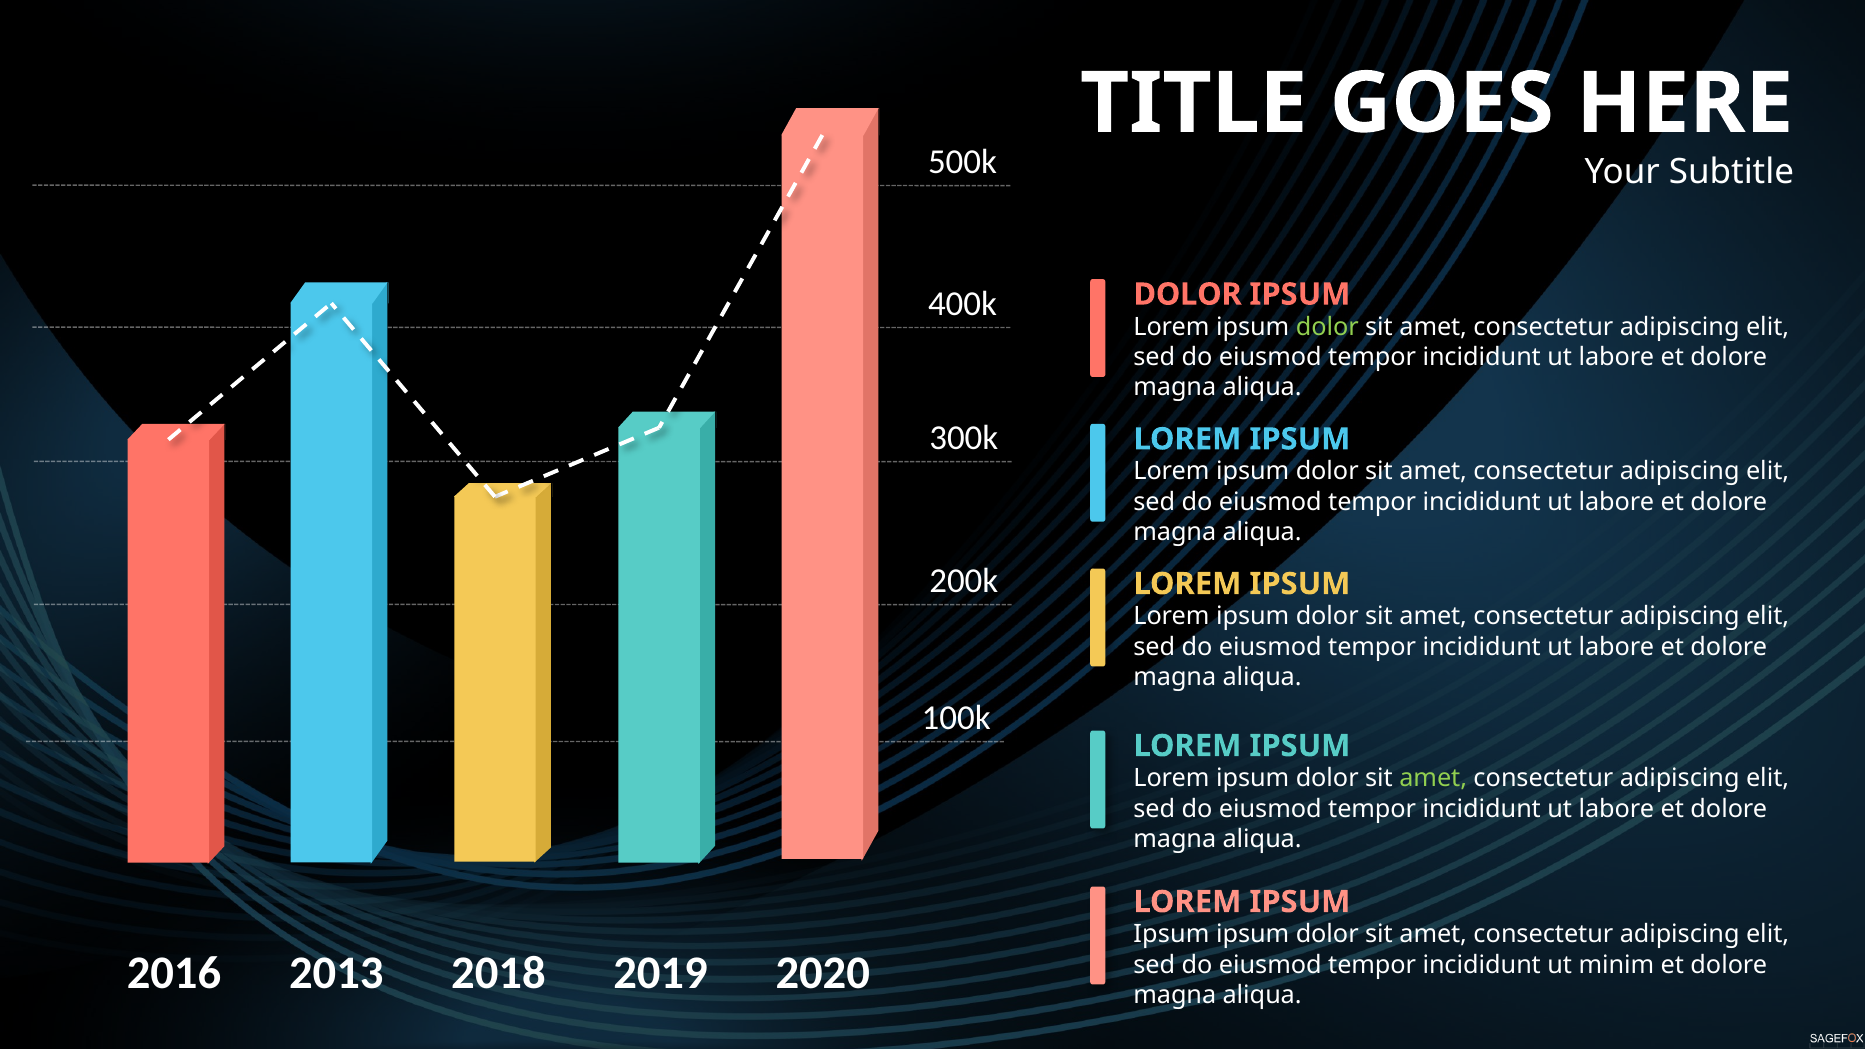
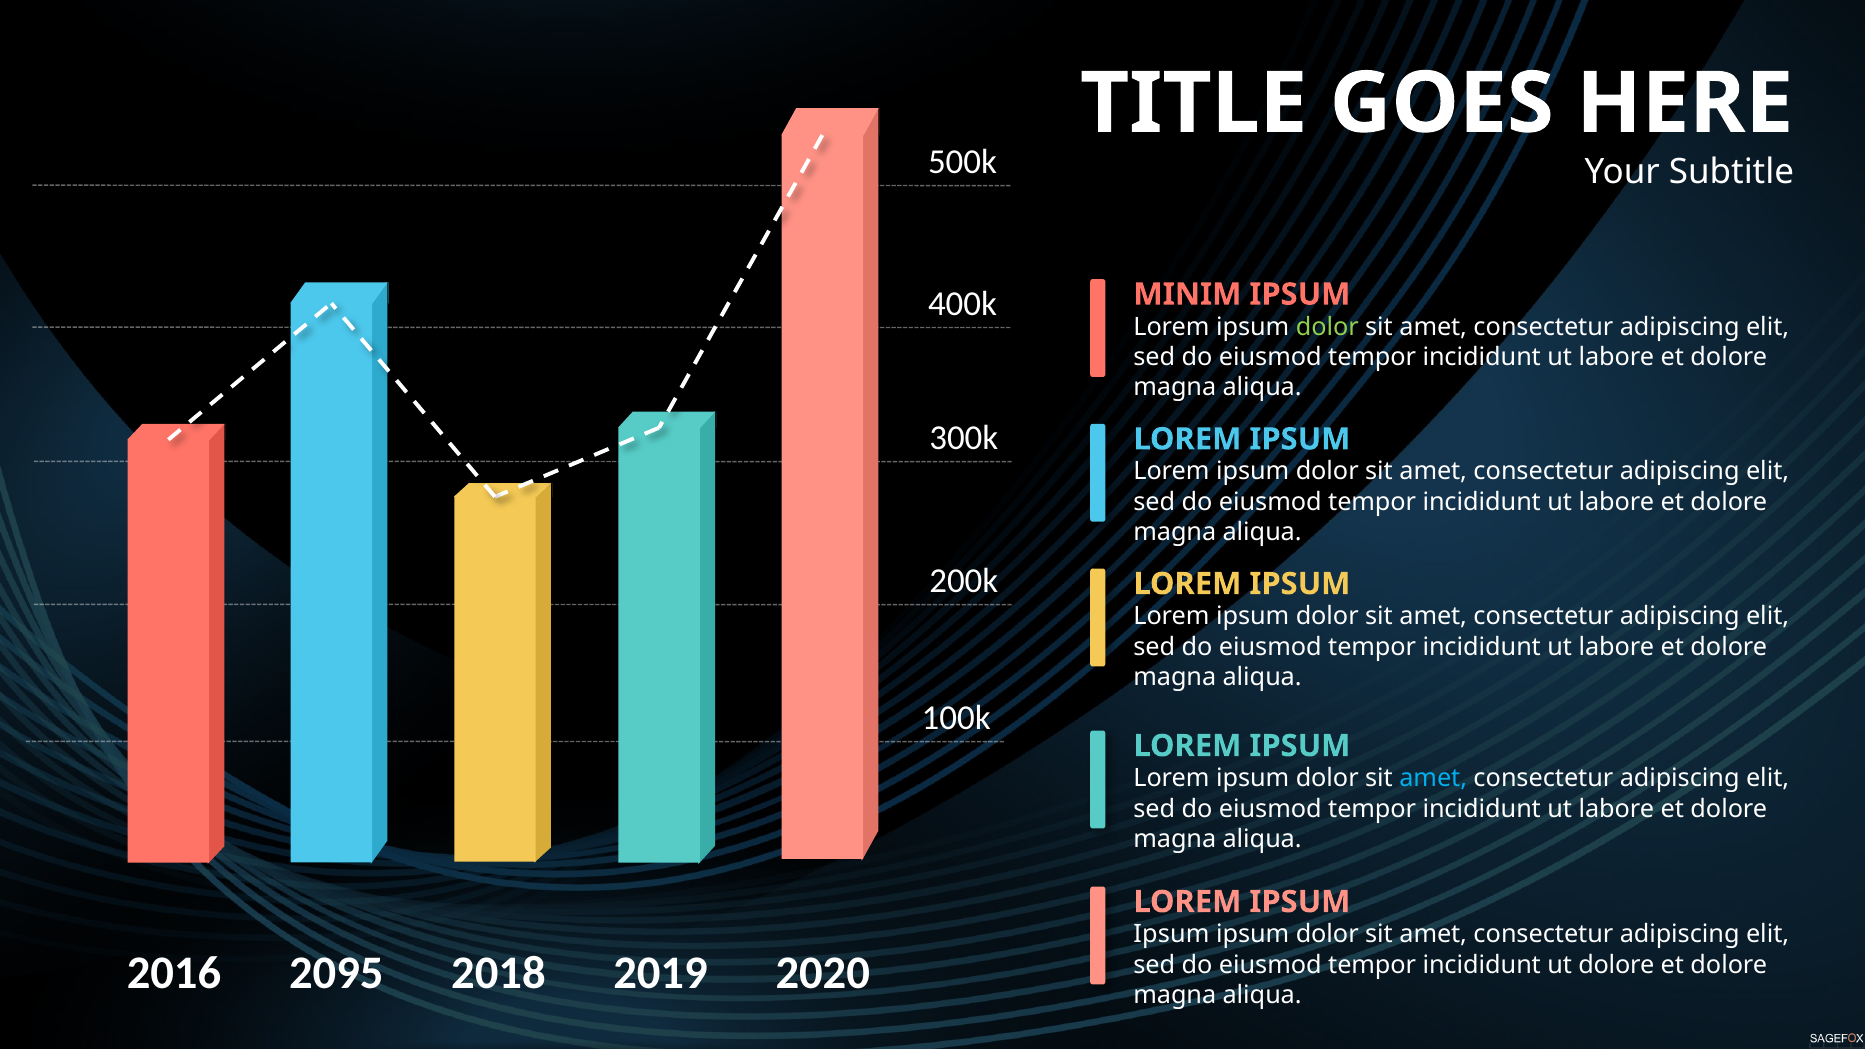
DOLOR: DOLOR -> MINIM (1187, 294)
amet colour: light green -> light blue (1433, 778)
2013: 2013 -> 2095 (336, 973)
ut minim: minim -> dolore (1616, 965)
